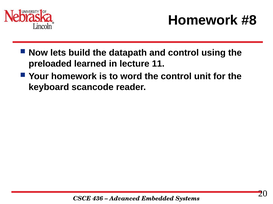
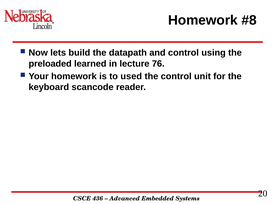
11: 11 -> 76 (158, 64)
word: word -> used (131, 77)
